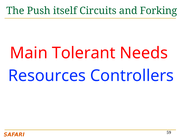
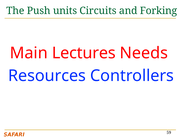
itself: itself -> units (65, 11)
Tolerant: Tolerant -> Lectures (84, 53)
